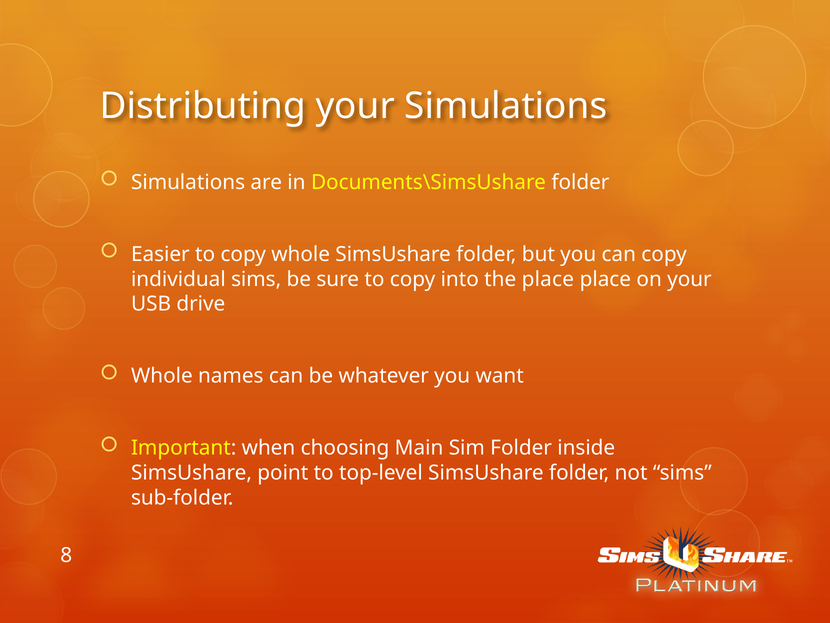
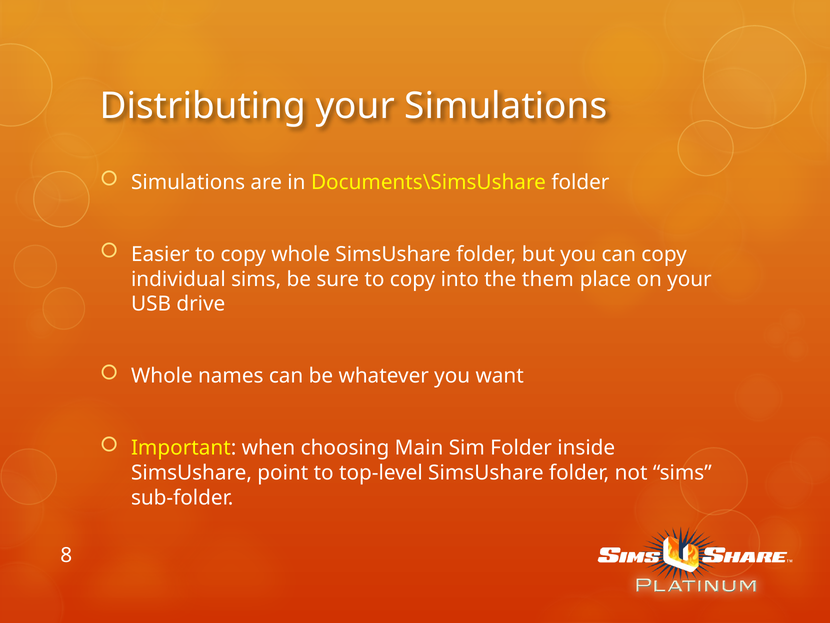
the place: place -> them (548, 279)
